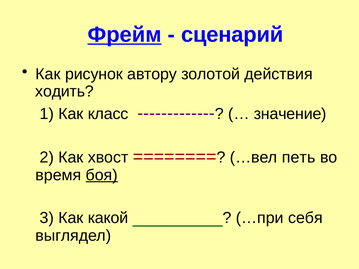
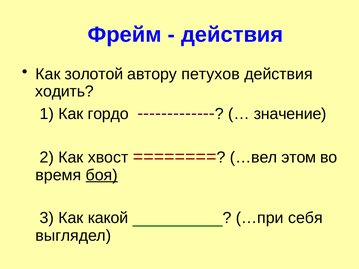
Фрейм underline: present -> none (125, 35)
сценарий: сценарий -> действия (232, 35)
рисунок: рисунок -> золотой (94, 74)
золотой: золотой -> петухов (211, 74)
класс: класс -> гордо (108, 114)
петь: петь -> этом (299, 157)
